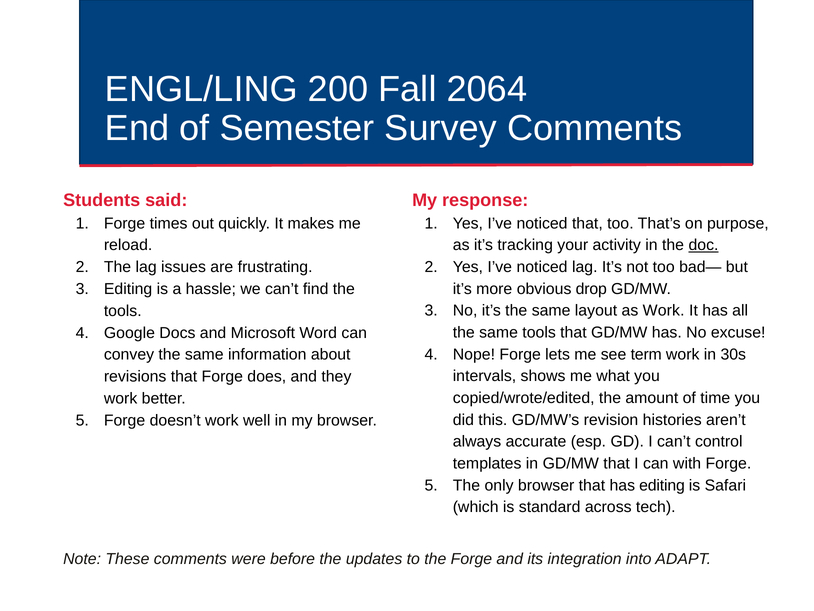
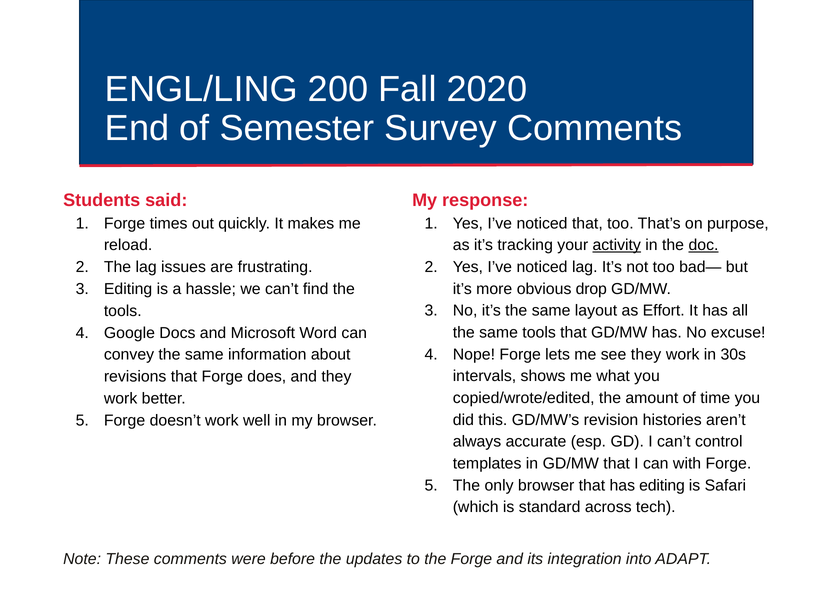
2064: 2064 -> 2020 (487, 89)
activity underline: none -> present (617, 245)
as Work: Work -> Effort (664, 310)
see term: term -> they (646, 354)
